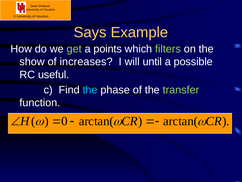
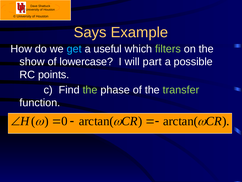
get colour: light green -> light blue (74, 49)
points: points -> useful (108, 49)
increases: increases -> lowercase (86, 62)
until: until -> part (152, 62)
useful: useful -> points (54, 75)
the colour: light blue -> light green (90, 90)
